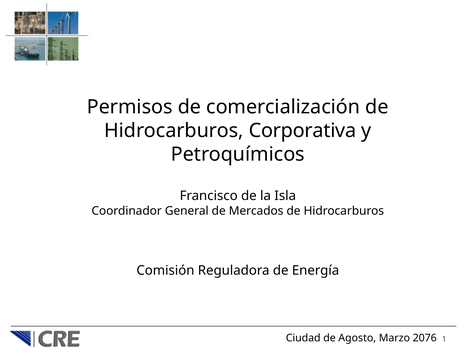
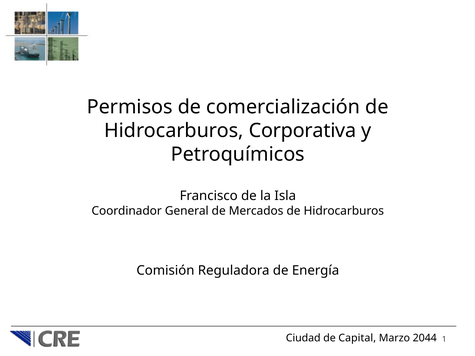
Agosto: Agosto -> Capital (357, 338)
2076: 2076 -> 2044 (425, 338)
